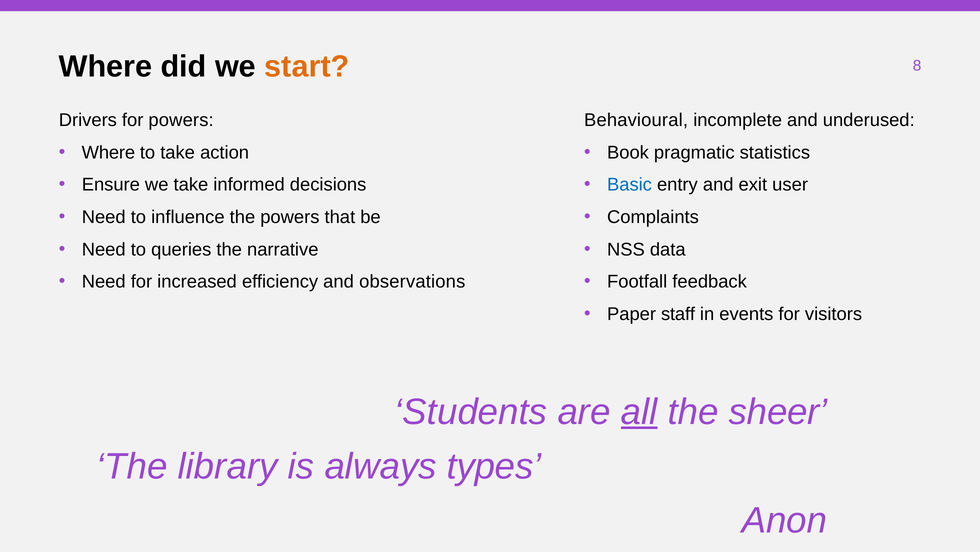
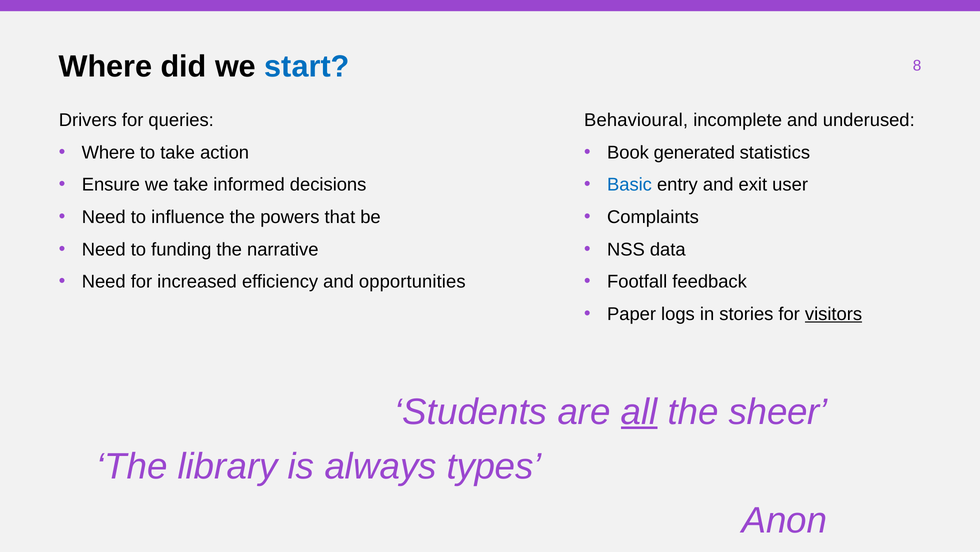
start colour: orange -> blue (307, 66)
for powers: powers -> queries (181, 120)
pragmatic: pragmatic -> generated (694, 152)
queries: queries -> funding (181, 249)
observations: observations -> opportunities (412, 281)
staff: staff -> logs (678, 314)
events: events -> stories (746, 314)
visitors underline: none -> present (834, 314)
